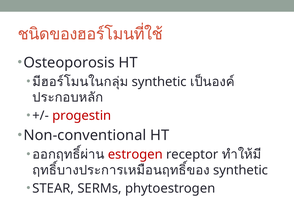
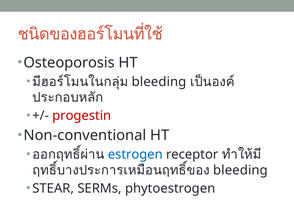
synthetic: synthetic -> bleeding (159, 82)
estrogen colour: red -> blue (135, 155)
synthetic: synthetic -> bleeding (240, 171)
